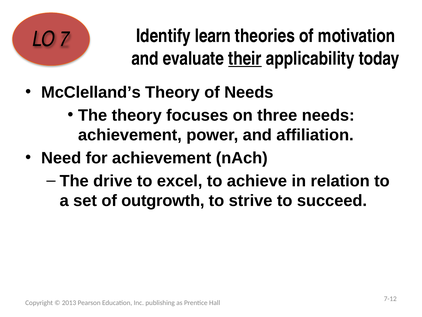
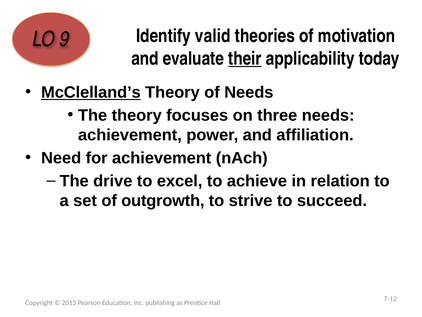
learn: learn -> valid (213, 36)
7: 7 -> 9 (64, 39)
McClelland’s underline: none -> present (91, 92)
